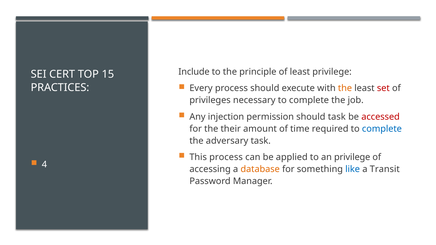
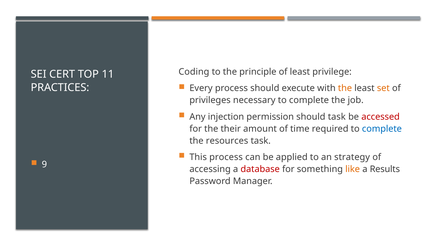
Include: Include -> Coding (194, 72)
15: 15 -> 11 (108, 74)
set colour: red -> orange (383, 88)
adversary: adversary -> resources (227, 141)
an privilege: privilege -> strategy (352, 157)
4: 4 -> 9 (44, 165)
database colour: orange -> red (260, 169)
like colour: blue -> orange (353, 169)
Transit: Transit -> Results (385, 169)
